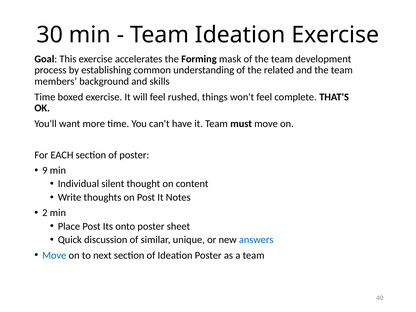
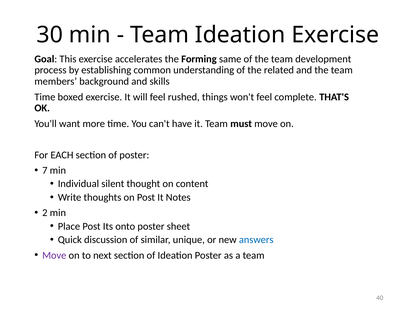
mask: mask -> same (230, 59)
9: 9 -> 7 (45, 171)
Move colour: blue -> purple (54, 255)
